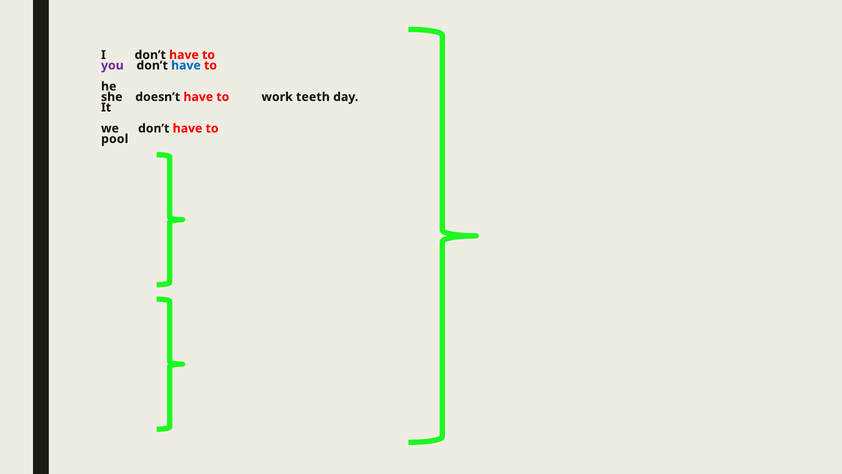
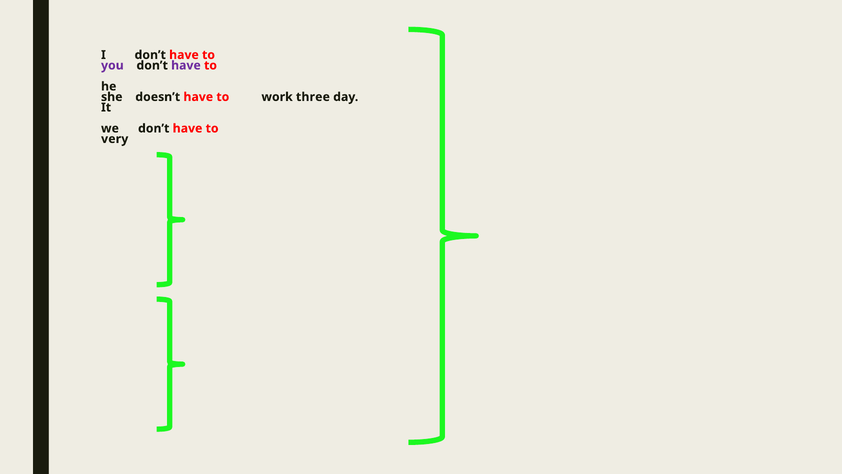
have colour: blue -> purple (186, 65)
teeth: teeth -> three (313, 97)
pool: pool -> very (115, 139)
